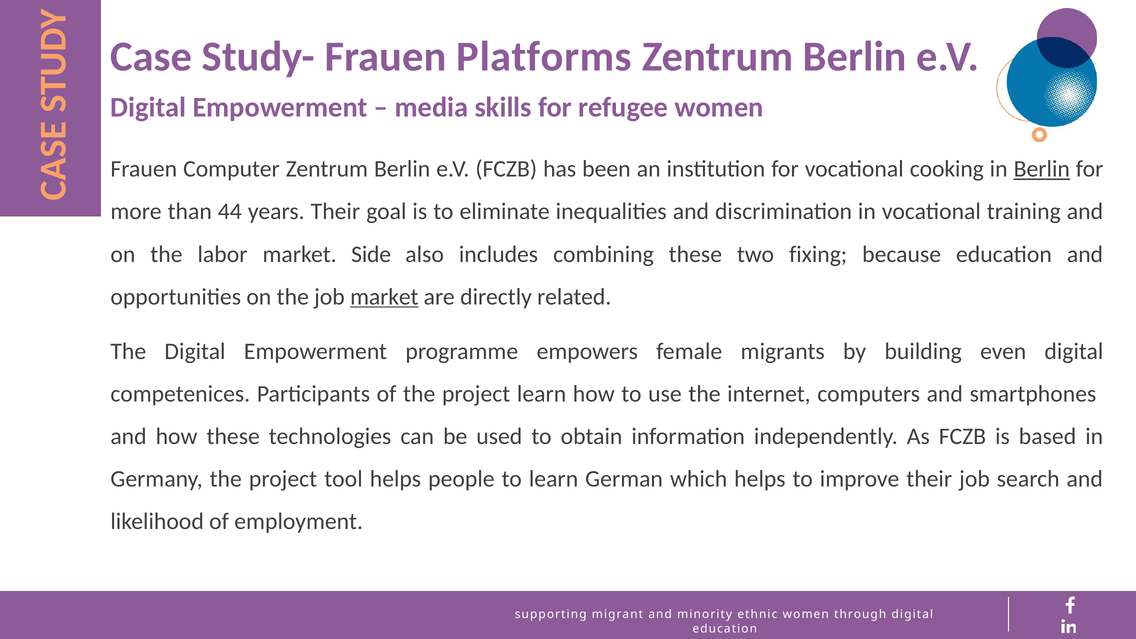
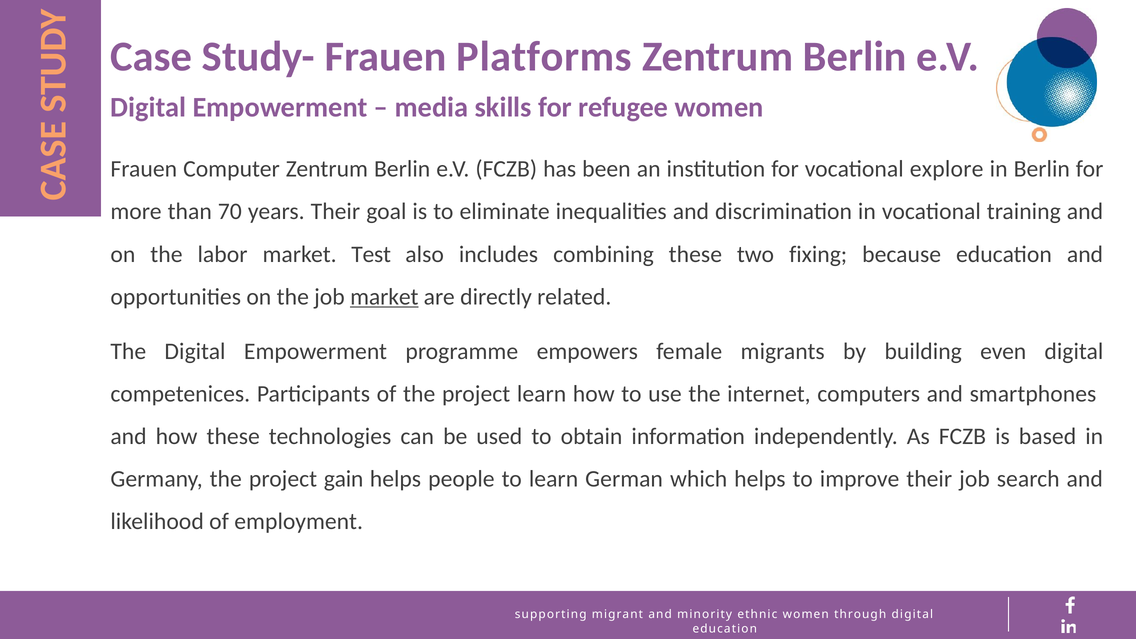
cooking: cooking -> explore (947, 169)
Berlin underline: present -> none (1042, 169)
44: 44 -> 70 (230, 212)
Side: Side -> Test (371, 254)
tool: tool -> gain (344, 479)
